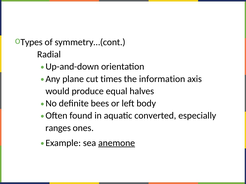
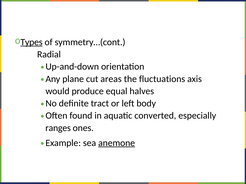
Types underline: none -> present (32, 42)
times: times -> areas (111, 79)
information: information -> fluctuations (162, 79)
bees: bees -> tract (100, 104)
